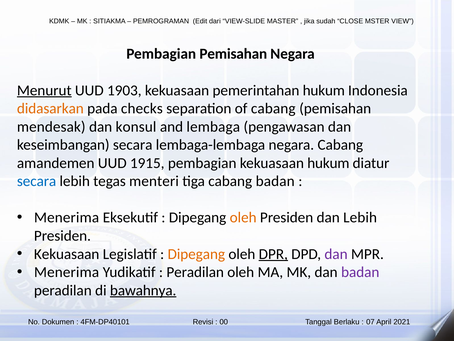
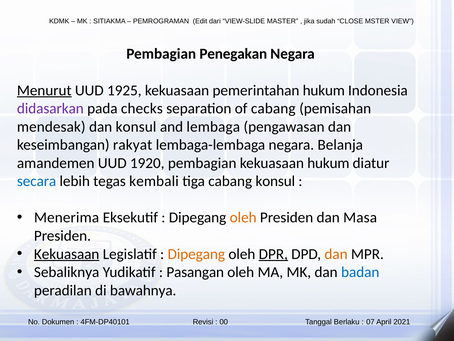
Pembagian Pemisahan: Pemisahan -> Penegakan (233, 54)
1903: 1903 -> 1925 (124, 90)
didasarkan colour: orange -> purple (50, 108)
keseimbangan secara: secara -> rakyat (133, 145)
negara Cabang: Cabang -> Belanja (340, 145)
1915: 1915 -> 1920 (147, 163)
menteri: menteri -> kembali (154, 181)
cabang badan: badan -> konsul (275, 181)
dan Lebih: Lebih -> Masa (360, 217)
Kekuasaan underline: none -> present (67, 254)
dan colour: purple -> orange (336, 254)
Menerima: Menerima -> Sebaliknya (67, 272)
Peradilan: Peradilan -> Pasangan (195, 272)
badan colour: purple -> blue (360, 272)
bawahnya underline: present -> none (143, 290)
